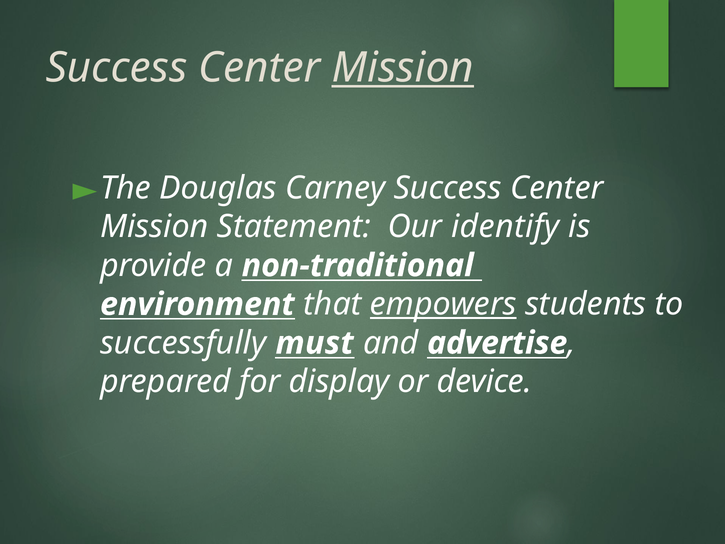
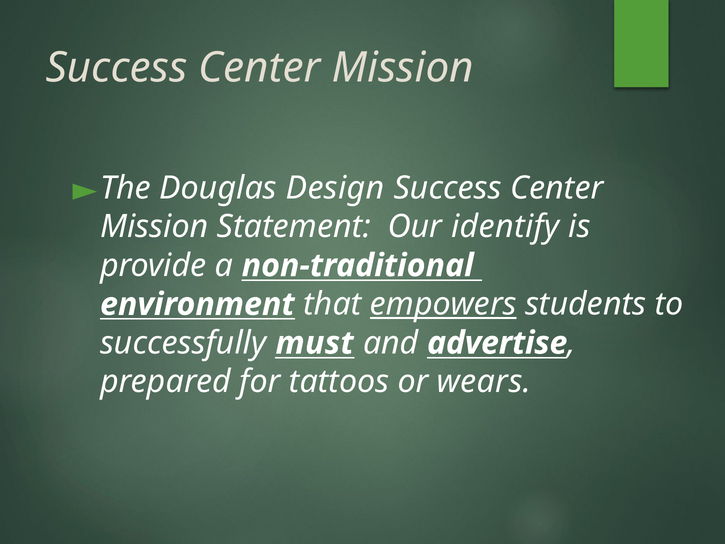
Mission underline: present -> none (403, 68)
Carney: Carney -> Design (335, 188)
display: display -> tattoos (339, 382)
device: device -> wears (484, 382)
